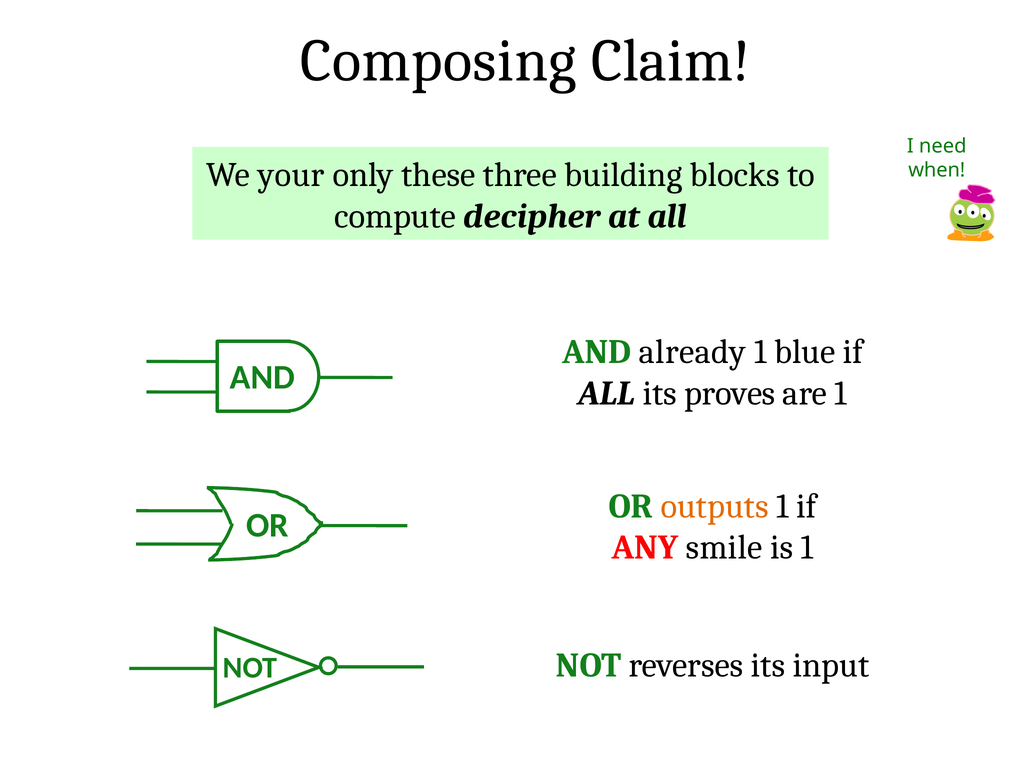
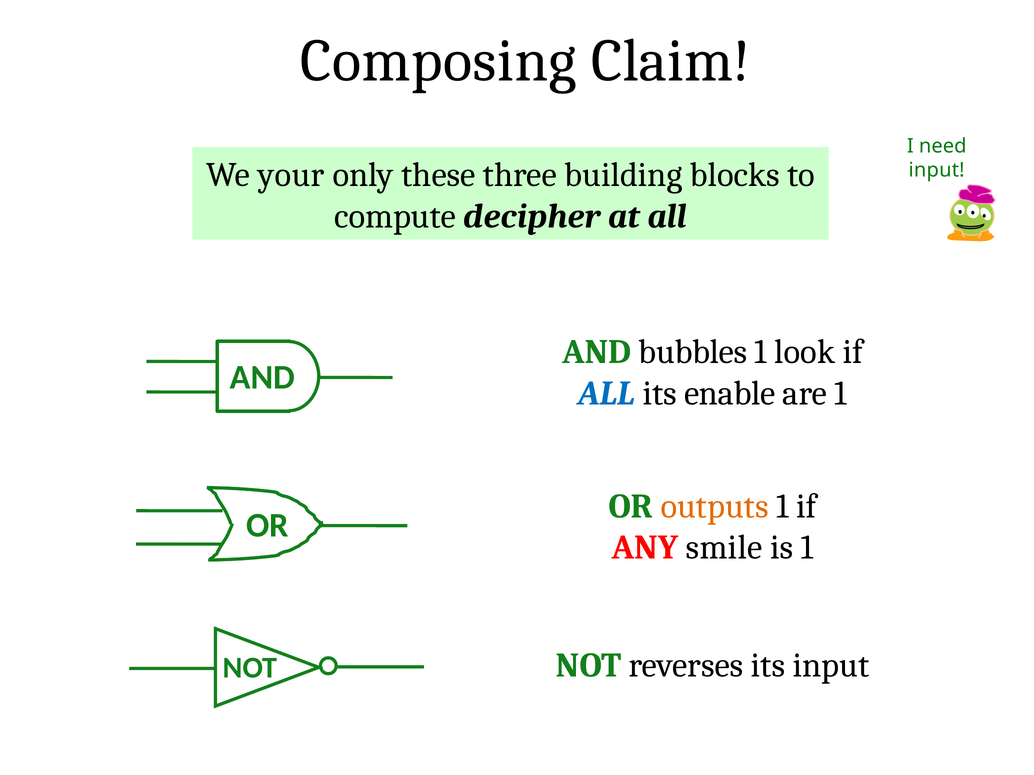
when: when -> input (937, 170)
already: already -> bubbles (693, 352)
blue: blue -> look (805, 352)
ALL colour: black -> blue (607, 394)
proves: proves -> enable (730, 394)
